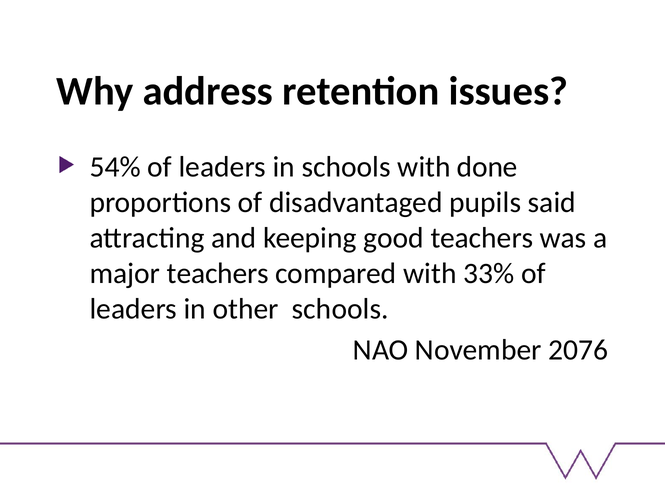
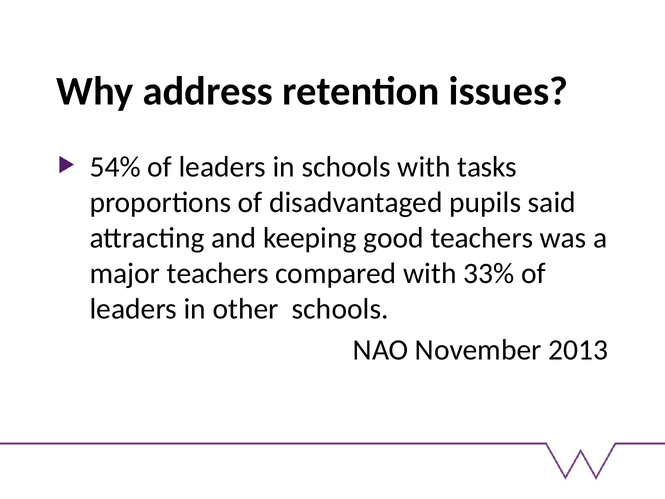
done: done -> tasks (487, 167)
2076: 2076 -> 2013 (578, 350)
